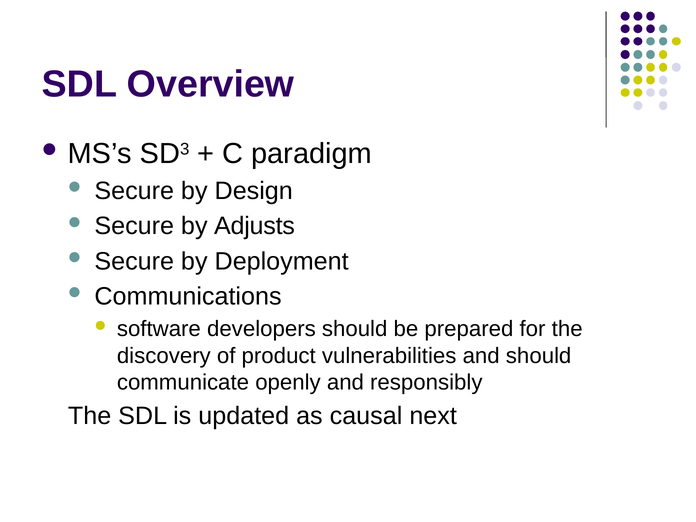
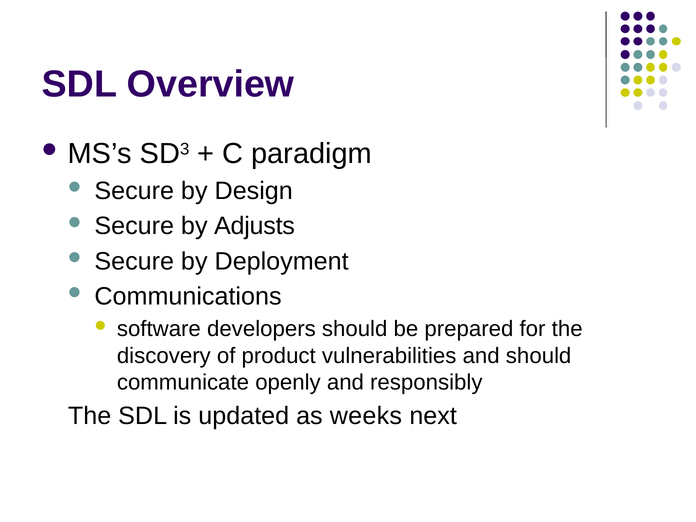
causal: causal -> weeks (366, 416)
